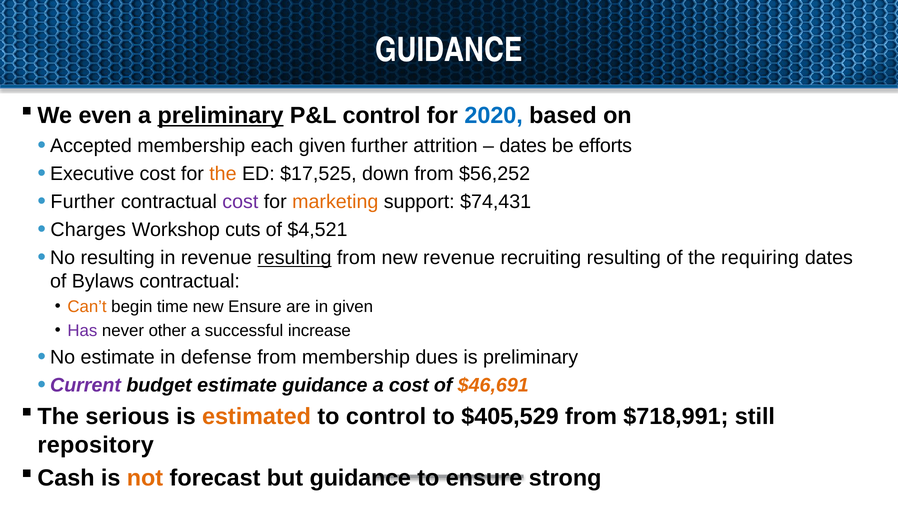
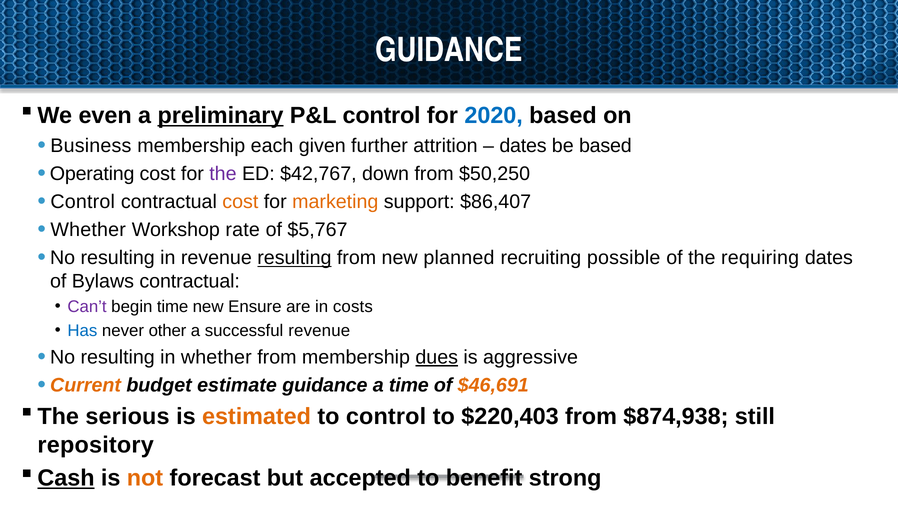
Accepted: Accepted -> Business (91, 146)
be efforts: efforts -> based (605, 146)
Executive: Executive -> Operating (92, 174)
the colour: orange -> purple (223, 174)
$17,525: $17,525 -> $42,767 (318, 174)
$56,252: $56,252 -> $50,250 (495, 174)
Further: Further -> Control (83, 202)
cost colour: purple -> orange (240, 202)
$74,431: $74,431 -> $86,407 (496, 202)
Charges: Charges -> Whether (88, 230)
cuts: cuts -> rate (243, 230)
$4,521: $4,521 -> $5,767 (317, 230)
new revenue: revenue -> planned (459, 258)
recruiting resulting: resulting -> possible (624, 258)
Can’t colour: orange -> purple (87, 307)
in given: given -> costs (353, 307)
Has colour: purple -> blue (82, 331)
successful increase: increase -> revenue (319, 331)
estimate: estimate -> resulting (118, 357)
in defense: defense -> whether (216, 357)
dues underline: none -> present (437, 357)
is preliminary: preliminary -> aggressive (531, 357)
Current colour: purple -> orange (86, 386)
a cost: cost -> time (409, 386)
$405,529: $405,529 -> $220,403 (510, 417)
$718,991: $718,991 -> $874,938 (676, 417)
Cash underline: none -> present (66, 478)
but guidance: guidance -> accepted (360, 478)
to ensure: ensure -> benefit (484, 478)
